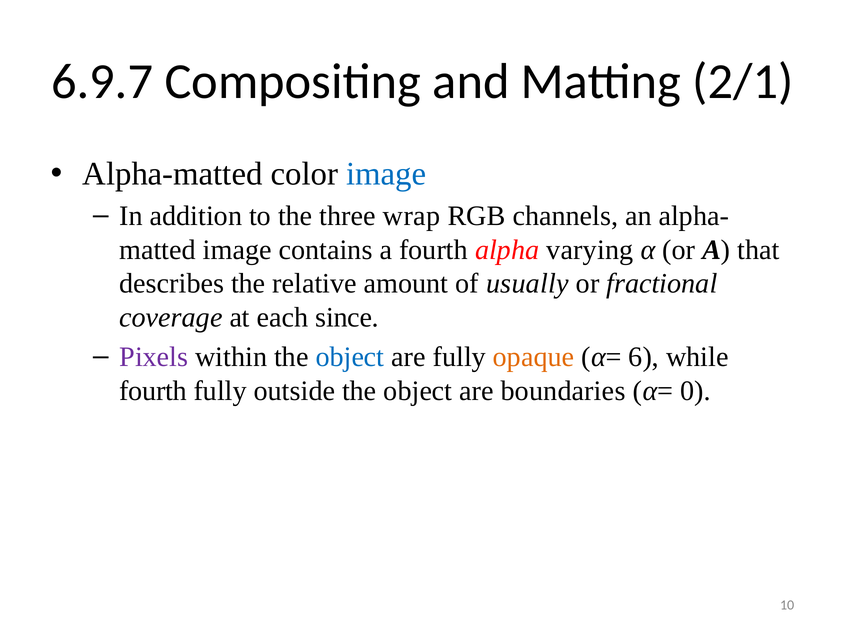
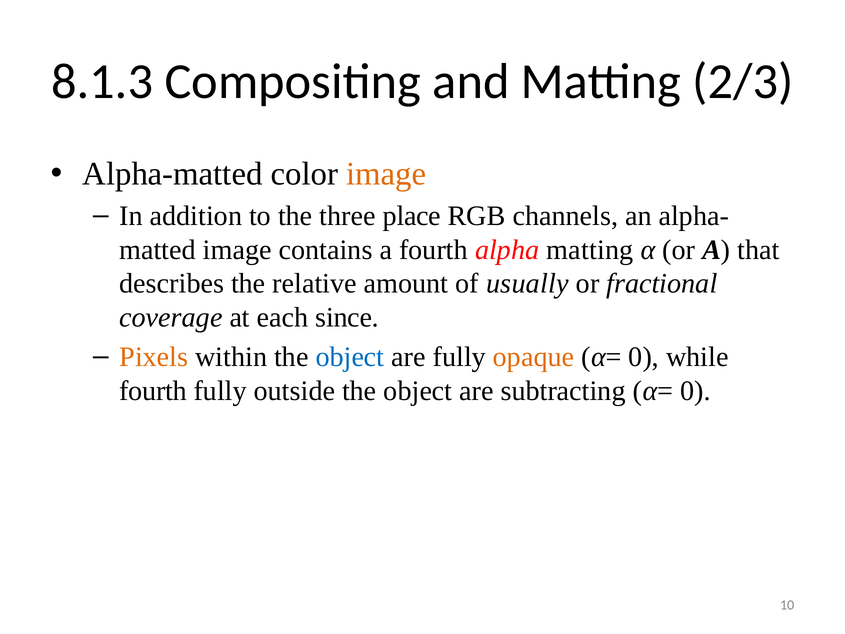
6.9.7: 6.9.7 -> 8.1.3 (102, 82)
2/1: 2/1 -> 2/3 (743, 82)
image colour: blue -> orange (386, 174)
wrap: wrap -> place (412, 216)
alpha varying: varying -> matting (590, 250)
Pixels colour: purple -> orange (154, 357)
6: 6 -> 0 (644, 357)
boundaries: boundaries -> subtracting (563, 391)
